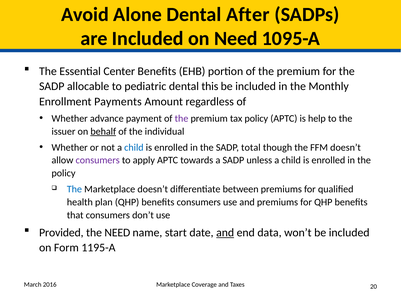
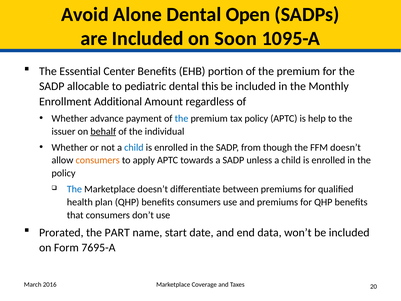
After: After -> Open (248, 14)
on Need: Need -> Soon (236, 38)
Payments: Payments -> Additional (118, 101)
the colour: purple -> blue (182, 118)
total: total -> from (251, 147)
consumers colour: purple -> orange (98, 160)
Provided: Provided -> Prorated (61, 232)
the NEED: NEED -> PART (117, 232)
and underline: present -> none (225, 232)
1195-A: 1195-A -> 7695-A (98, 248)
